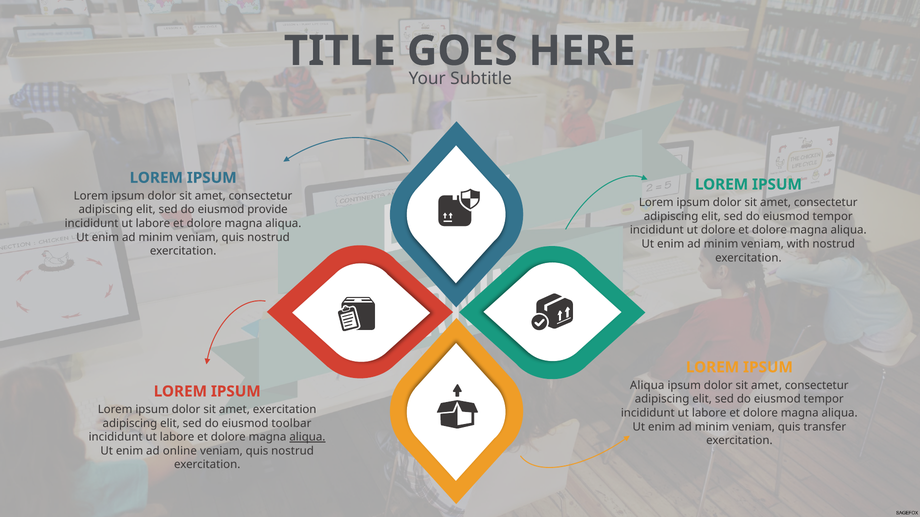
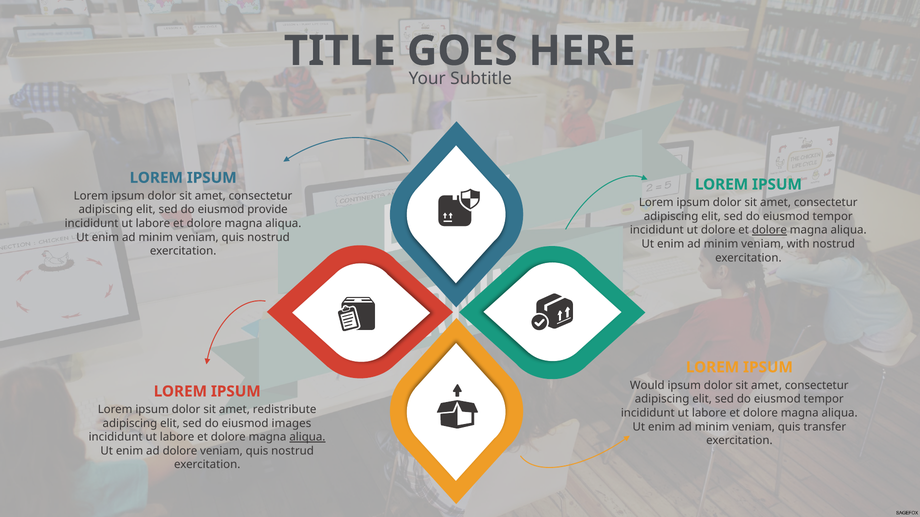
dolore underline: none -> present (769, 230)
Aliqua: Aliqua -> Would (647, 386)
amet exercitation: exercitation -> redistribute (285, 410)
toolbar: toolbar -> images (291, 424)
ad online: online -> dolore (180, 451)
